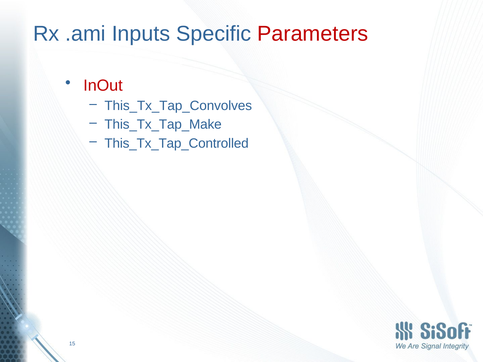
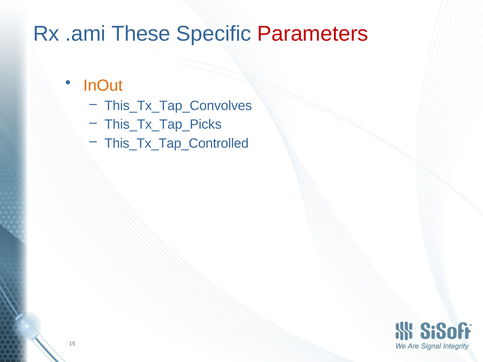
Inputs: Inputs -> These (141, 34)
InOut colour: red -> orange (103, 86)
This_Tx_Tap_Make: This_Tx_Tap_Make -> This_Tx_Tap_Picks (163, 125)
